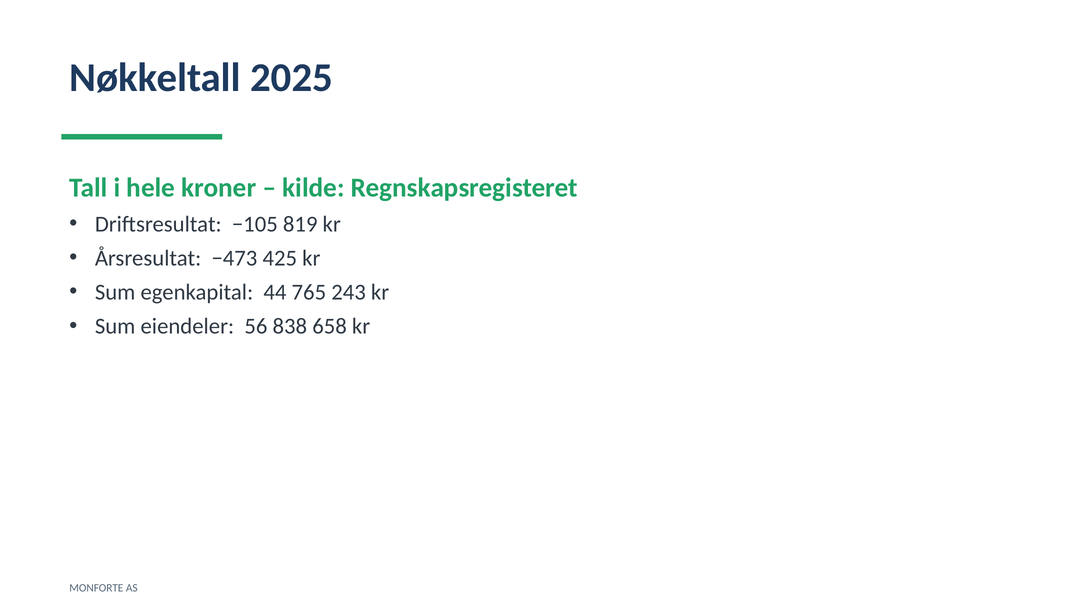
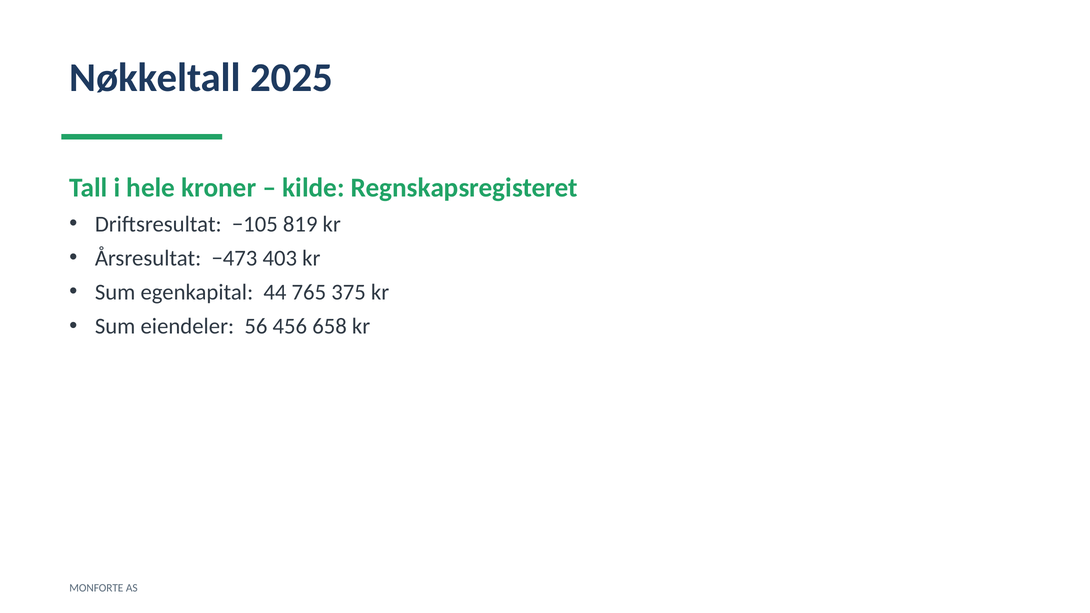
425: 425 -> 403 (280, 258)
243: 243 -> 375 (349, 292)
838: 838 -> 456 (290, 326)
